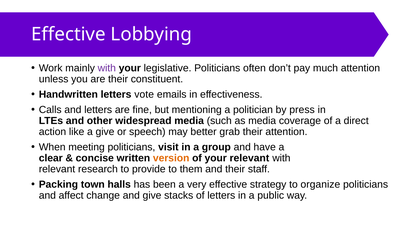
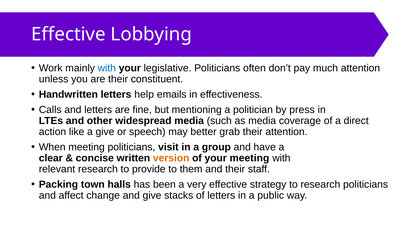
with colour: purple -> blue (107, 68)
vote: vote -> help (144, 95)
your relevant: relevant -> meeting (249, 158)
to organize: organize -> research (320, 185)
